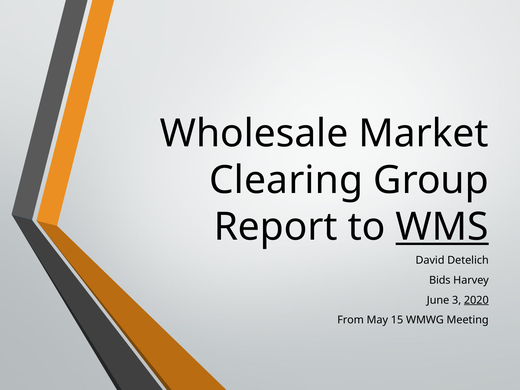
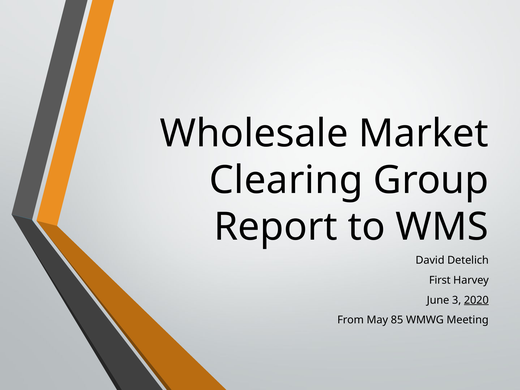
WMS underline: present -> none (442, 227)
Bids: Bids -> First (440, 280)
15: 15 -> 85 (397, 320)
